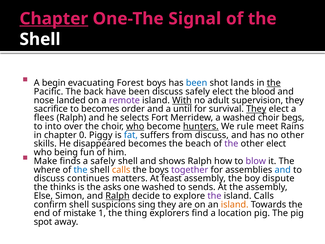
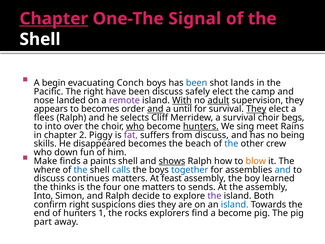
Forest: Forest -> Conch (130, 83)
the underline: present -> none (274, 83)
The back: back -> right (94, 92)
blood: blood -> camp (263, 92)
adult underline: none -> present (218, 100)
sacrifice: sacrifice -> appears (51, 109)
and underline: none -> present (155, 109)
Fort: Fort -> Cliff (160, 118)
a washed: washed -> survival (239, 118)
rule: rule -> sing (245, 126)
0: 0 -> 2 (83, 135)
fat colour: blue -> purple (131, 135)
no other: other -> being (293, 135)
the colour: purple -> blue (231, 144)
other elect: elect -> crew (276, 144)
being: being -> down (66, 152)
a safely: safely -> paints (103, 161)
shows underline: none -> present (172, 161)
blow colour: purple -> orange (256, 161)
calls colour: orange -> blue (121, 170)
together colour: purple -> blue (190, 170)
dispute: dispute -> learned (278, 178)
asks: asks -> four (112, 187)
one washed: washed -> matters (158, 187)
Else: Else -> Into (43, 196)
Ralph underline: present -> none (118, 196)
island Calls: Calls -> Both (264, 196)
confirm shell: shell -> right (79, 204)
sing: sing -> dies (147, 204)
island colour: orange -> blue (235, 204)
of mistake: mistake -> hunters (80, 213)
thing: thing -> rocks (136, 213)
a location: location -> become (235, 213)
spot: spot -> part (43, 222)
